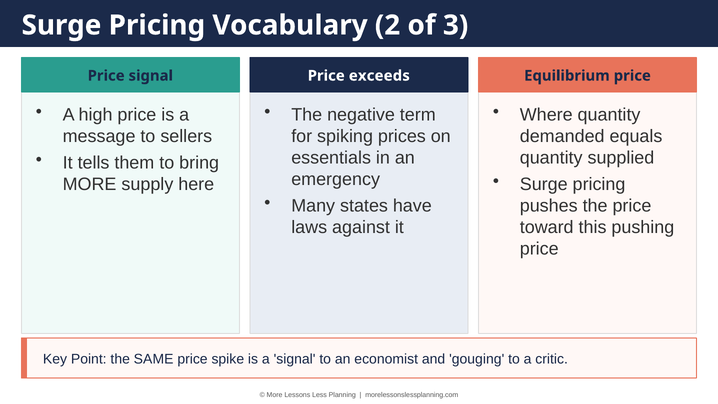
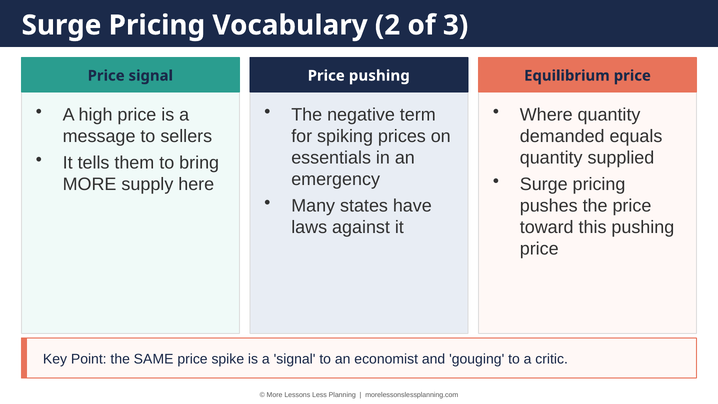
Price exceeds: exceeds -> pushing (379, 76)
